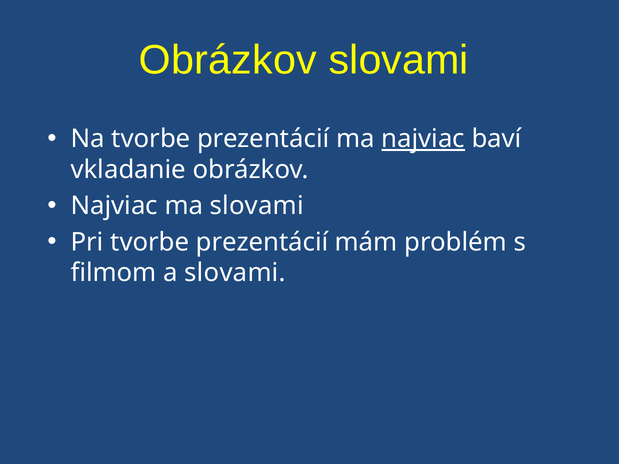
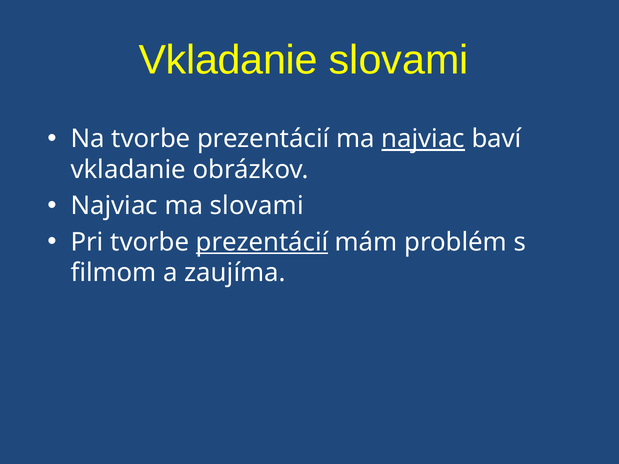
Obrázkov: Obrázkov -> Vkladanie (228, 60)
prezentácií underline: none -> present (262, 242)
a slovami: slovami -> zaujíma (235, 273)
